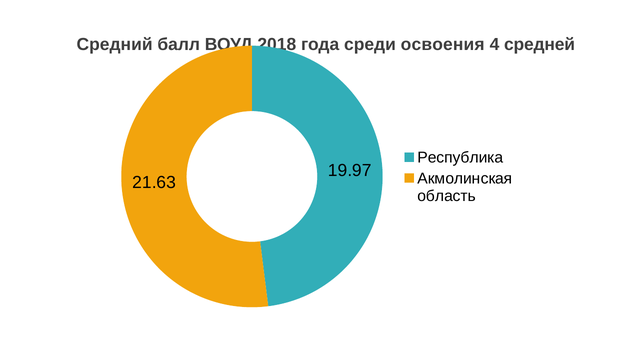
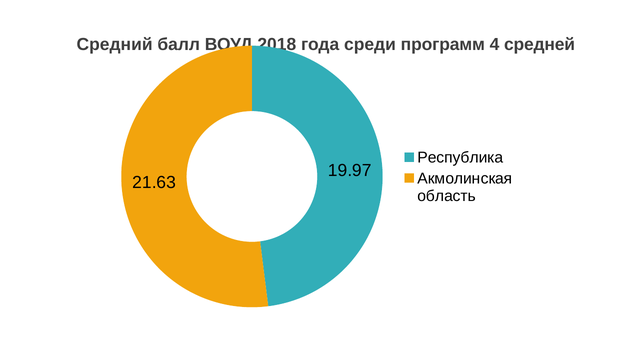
освоения: освоения -> программ (443, 44)
